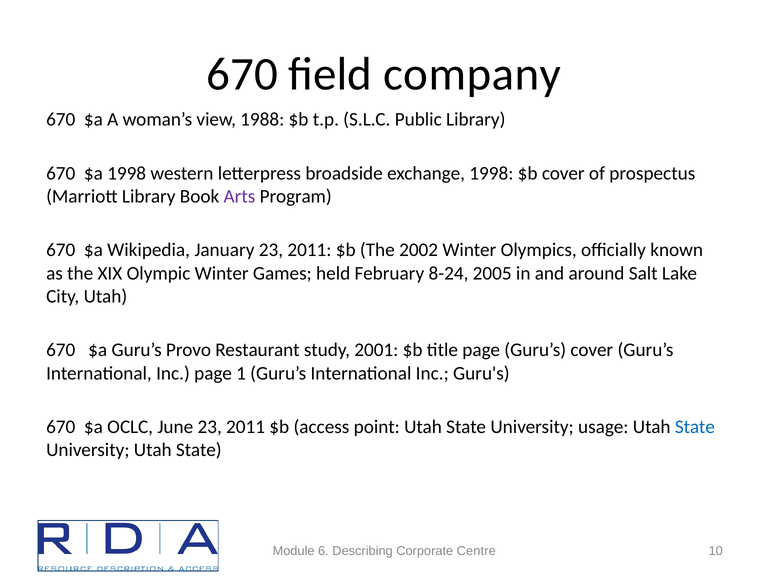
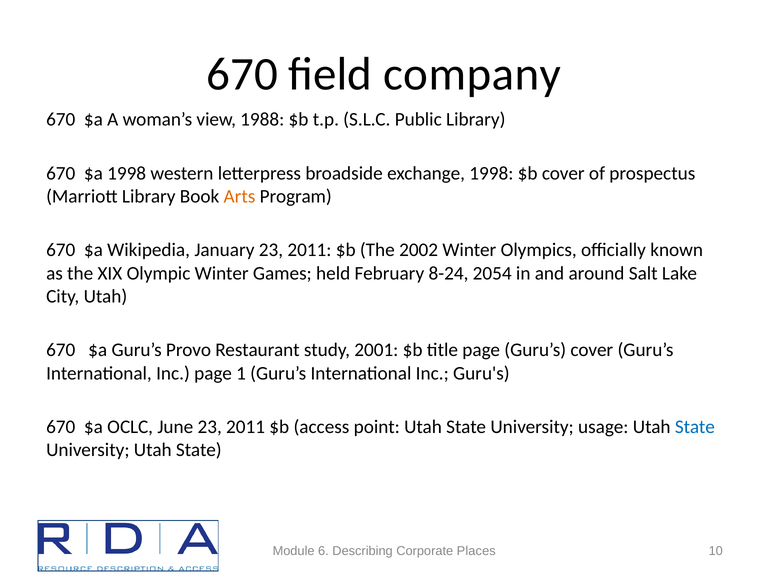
Arts colour: purple -> orange (239, 196)
2005: 2005 -> 2054 (492, 273)
Centre: Centre -> Places (476, 551)
